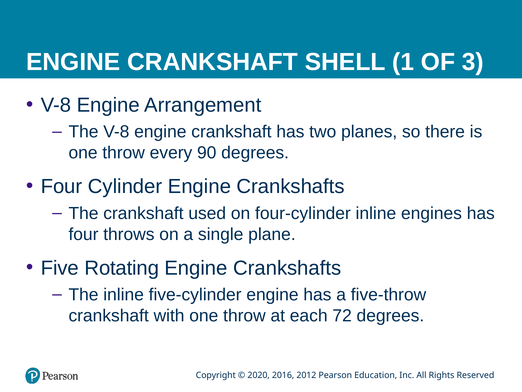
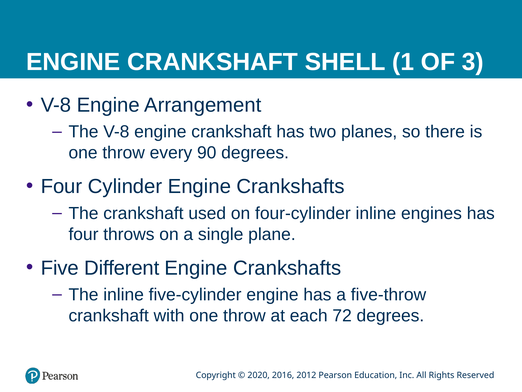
Rotating: Rotating -> Different (122, 268)
